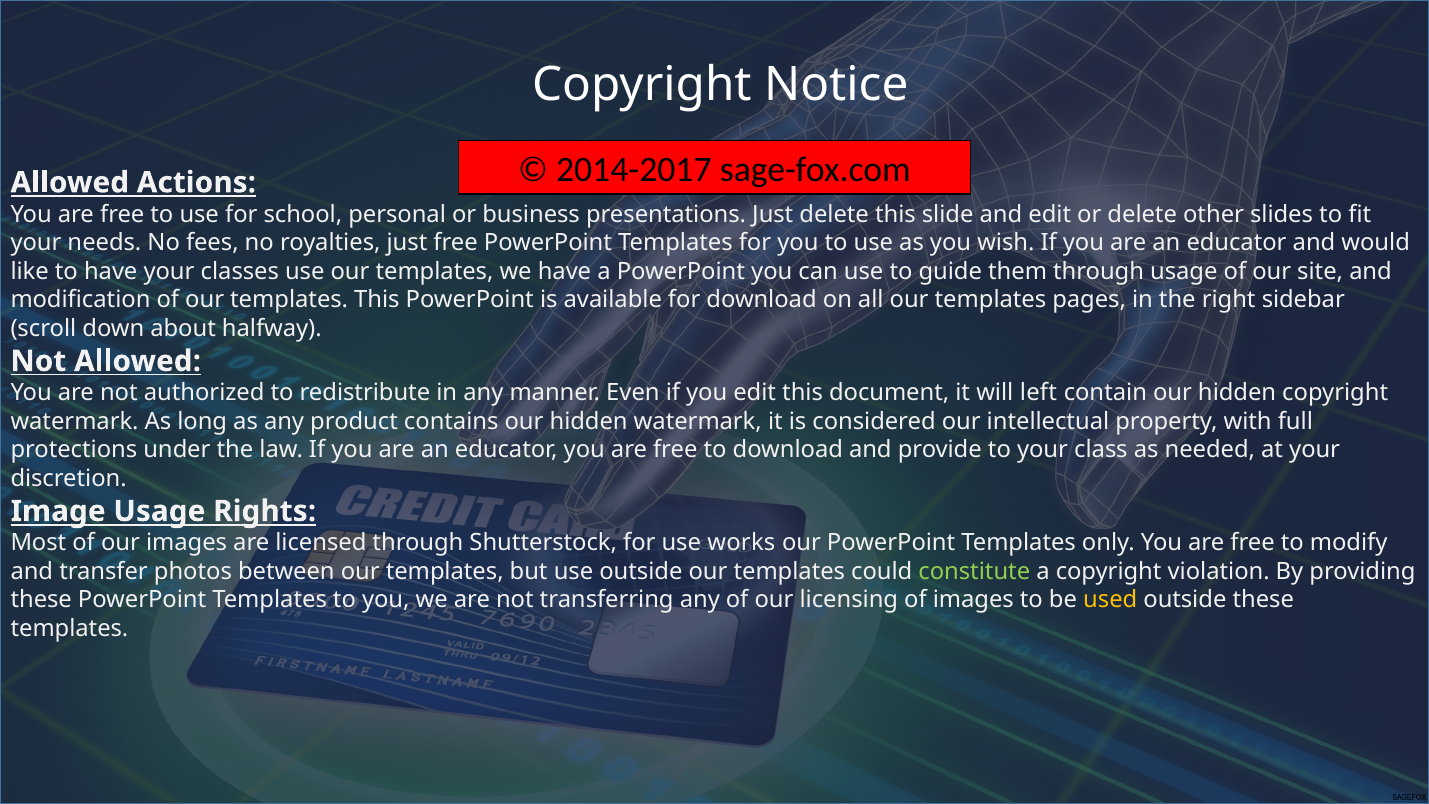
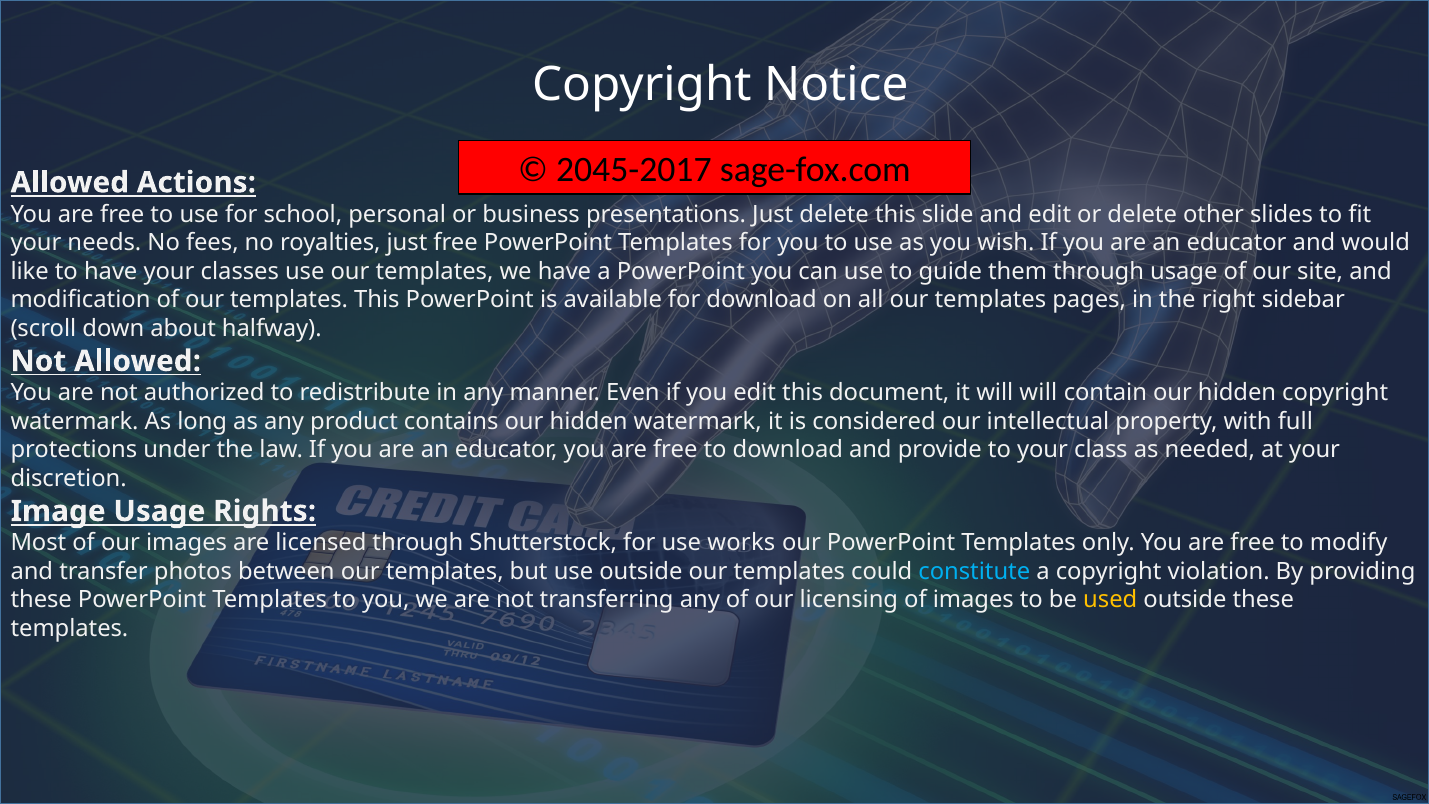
2014-2017: 2014-2017 -> 2045-2017 (634, 170)
will left: left -> will (1038, 393)
constitute colour: light green -> light blue (974, 571)
